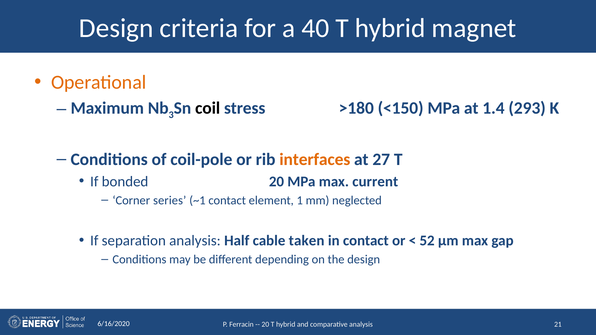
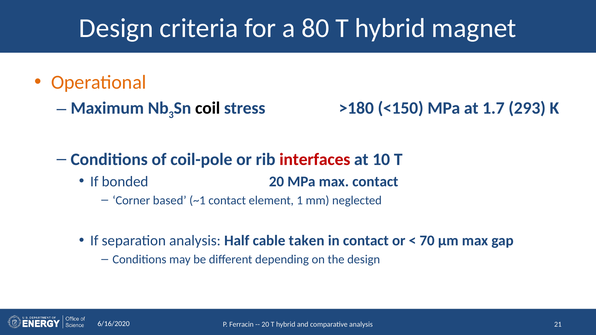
40: 40 -> 80 (315, 28)
1.4: 1.4 -> 1.7 (493, 108)
interfaces colour: orange -> red (315, 160)
27: 27 -> 10 (381, 160)
max current: current -> contact (375, 182)
series: series -> based (170, 200)
52: 52 -> 70 (427, 241)
